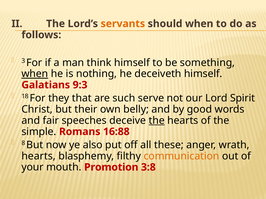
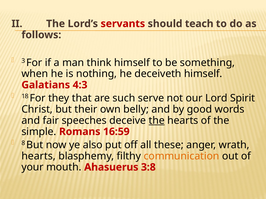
servants colour: orange -> red (123, 24)
should when: when -> teach (199, 24)
when underline: present -> none (35, 74)
9:3: 9:3 -> 4:3 (80, 85)
16:88: 16:88 -> 16:59 (116, 132)
Promotion: Promotion -> Ahasuerus (111, 168)
